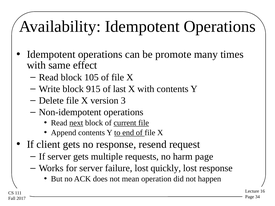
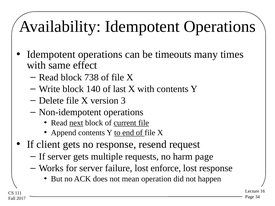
promote: promote -> timeouts (173, 55)
105: 105 -> 738 (91, 77)
915: 915 -> 140 (93, 89)
quickly: quickly -> enforce (166, 168)
